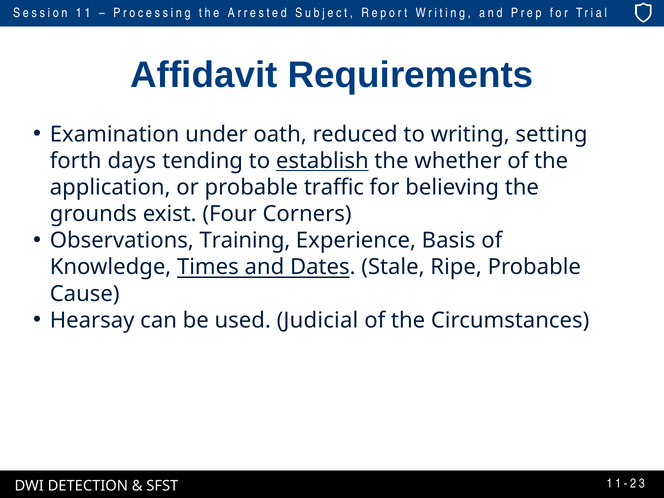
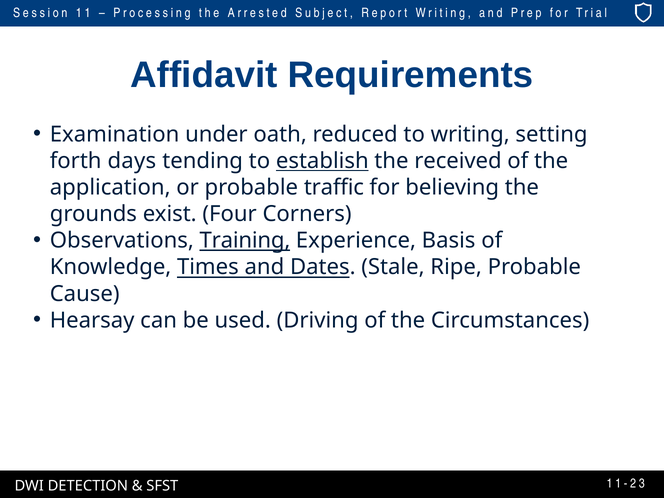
whether: whether -> received (458, 161)
Training underline: none -> present (245, 241)
Judicial: Judicial -> Driving (318, 320)
